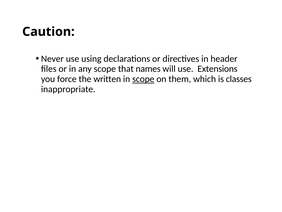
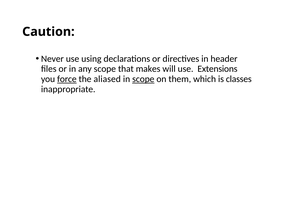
names: names -> makes (148, 69)
force underline: none -> present (67, 79)
written: written -> aliased (107, 79)
